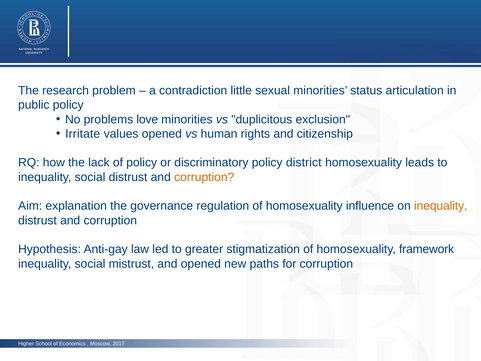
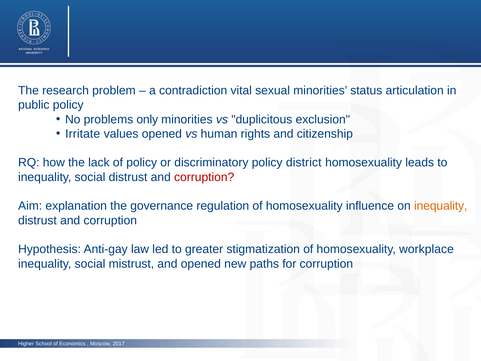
little: little -> vital (241, 90)
love: love -> only (147, 119)
corruption colour: orange -> red (204, 177)
framework: framework -> workplace (426, 249)
